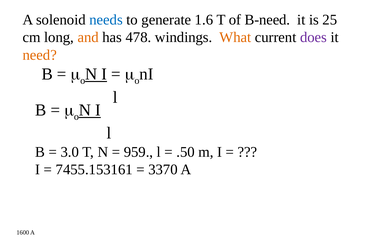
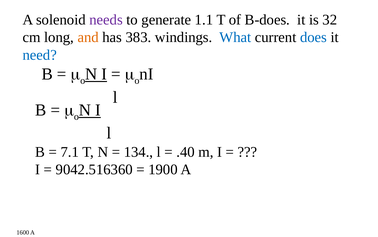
needs colour: blue -> purple (106, 20)
1.6: 1.6 -> 1.1 (204, 20)
B-need: B-need -> B-does (267, 20)
25: 25 -> 32 (330, 20)
478: 478 -> 383 (138, 37)
What colour: orange -> blue (235, 37)
does colour: purple -> blue (313, 37)
need colour: orange -> blue (40, 55)
3.0: 3.0 -> 7.1 (70, 151)
959: 959 -> 134 (138, 151)
.50: .50 -> .40 (186, 151)
7455.153161: 7455.153161 -> 9042.516360 (94, 169)
3370: 3370 -> 1900 (163, 169)
